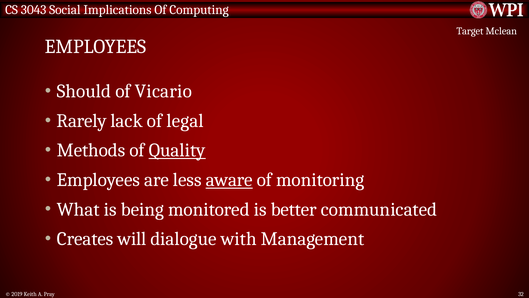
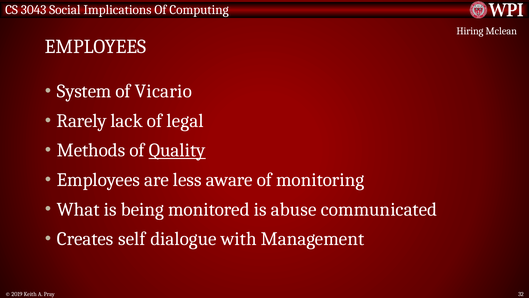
Target: Target -> Hiring (470, 31)
Should: Should -> System (84, 91)
aware underline: present -> none (229, 180)
better: better -> abuse (294, 209)
will: will -> self (132, 239)
